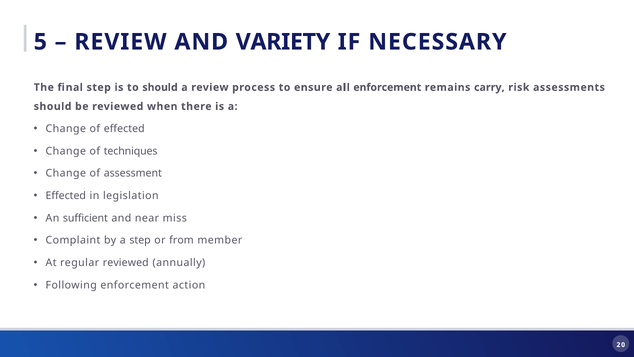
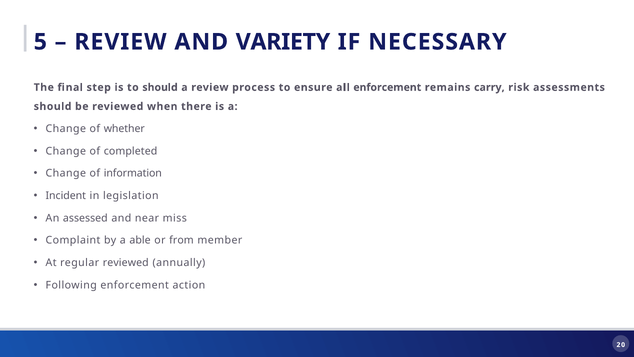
of effected: effected -> whether (124, 129)
techniques: techniques -> completed (131, 151)
assessment: assessment -> information (133, 173)
Effected: Effected -> Incident (66, 196)
sufficient: sufficient -> assessed (85, 218)
a step: step -> able (140, 240)
